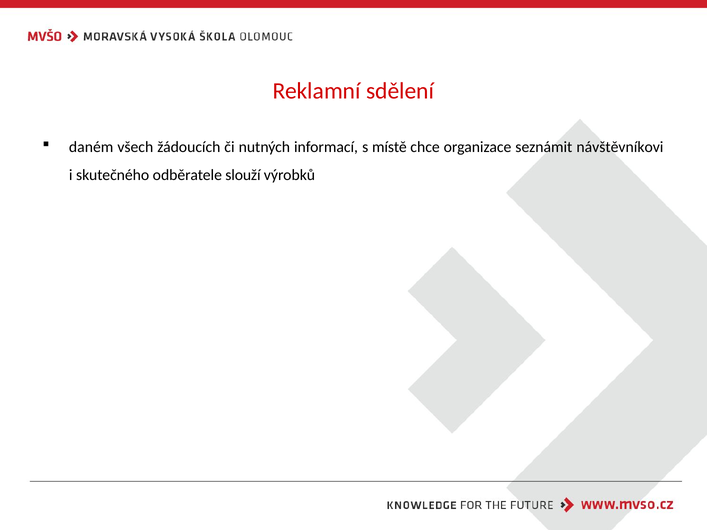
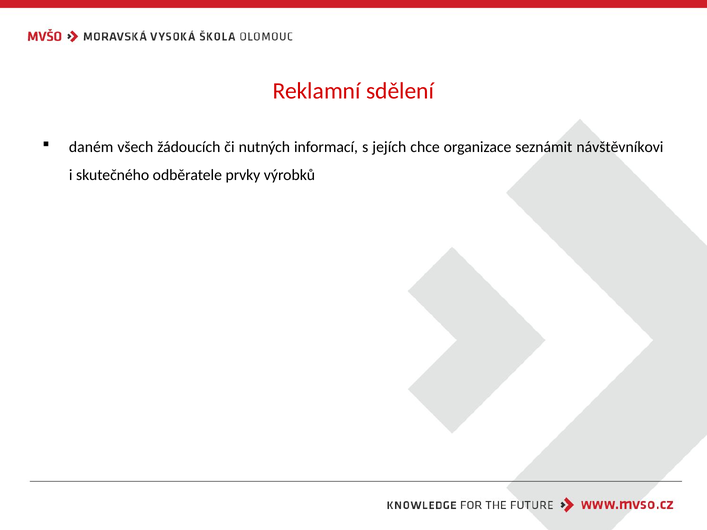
místě: místě -> jejích (389, 147)
slouží: slouží -> prvky (243, 175)
